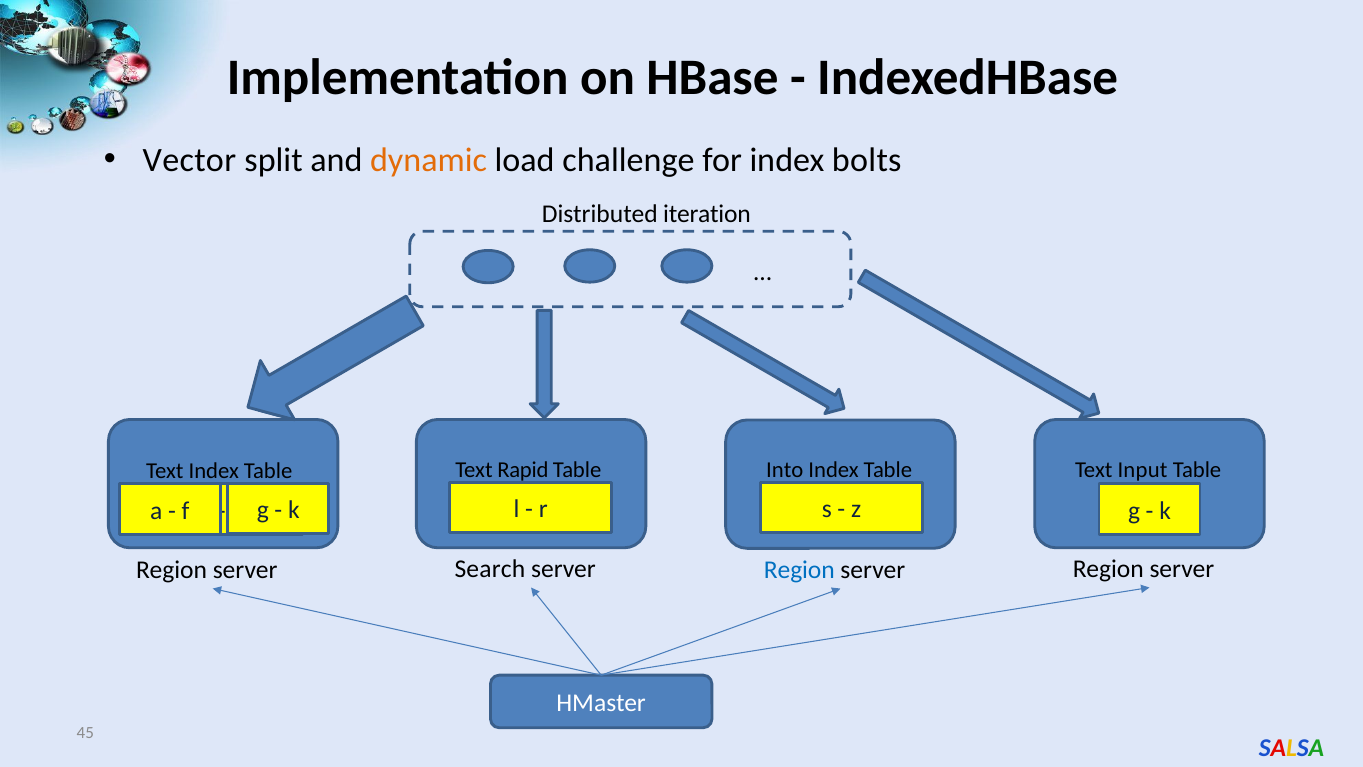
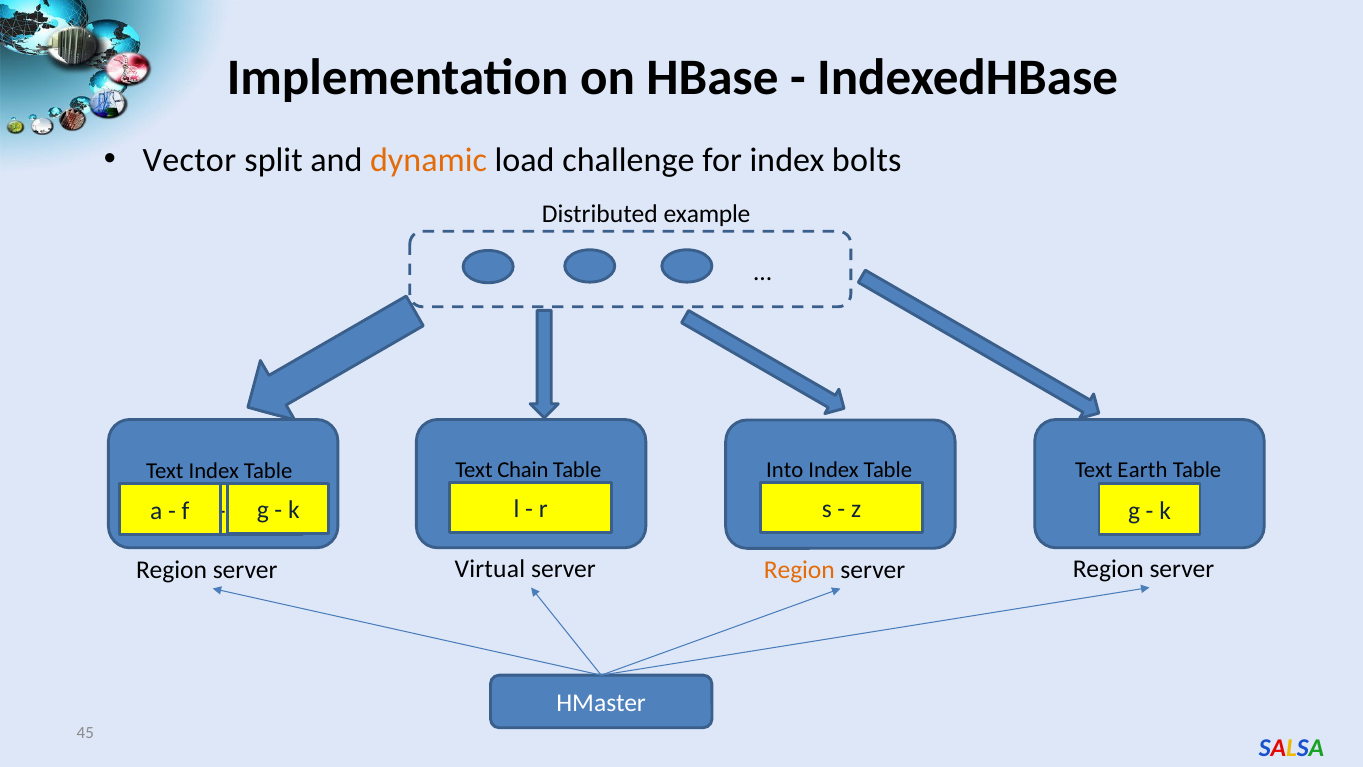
iteration: iteration -> example (707, 214)
Rapid: Rapid -> Chain (523, 470)
Input: Input -> Earth (1143, 470)
Search: Search -> Virtual (490, 569)
Region colour: blue -> orange (799, 570)
